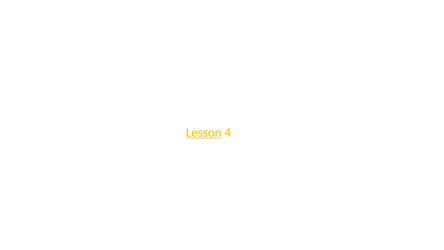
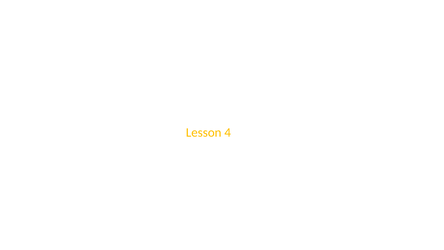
Lesson underline: present -> none (204, 132)
